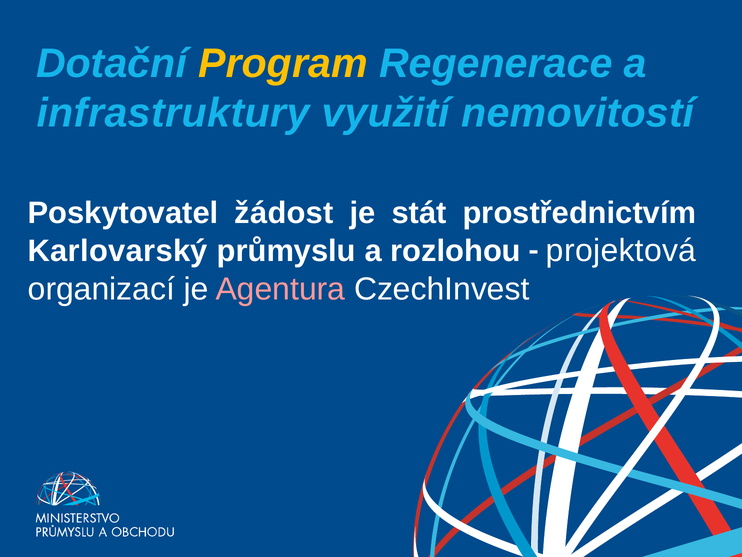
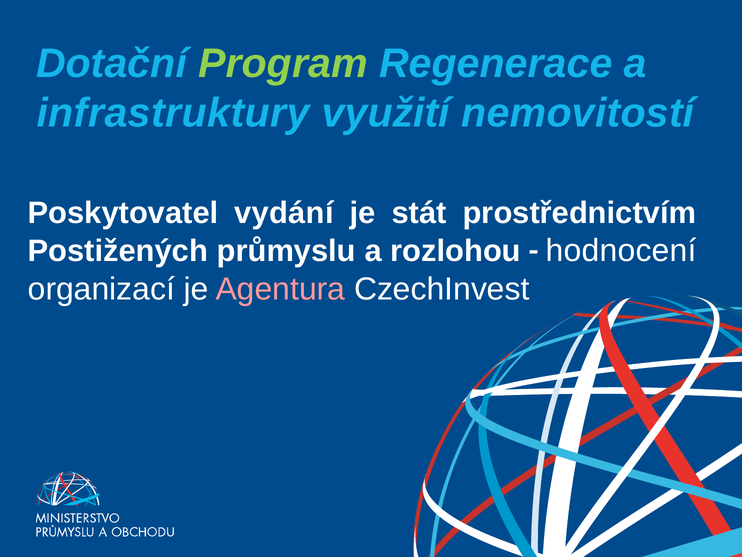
Program colour: yellow -> light green (283, 64)
žádost: žádost -> vydání (284, 213)
Karlovarský: Karlovarský -> Postižených (118, 251)
projektová: projektová -> hodnocení (621, 251)
